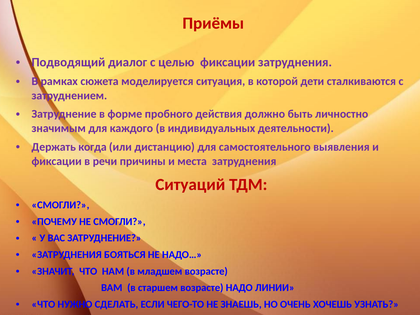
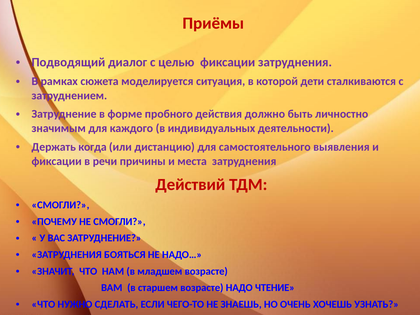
Ситуаций: Ситуаций -> Действий (190, 185)
ЛИНИИ: ЛИНИИ -> ЧТЕНИЕ (275, 288)
